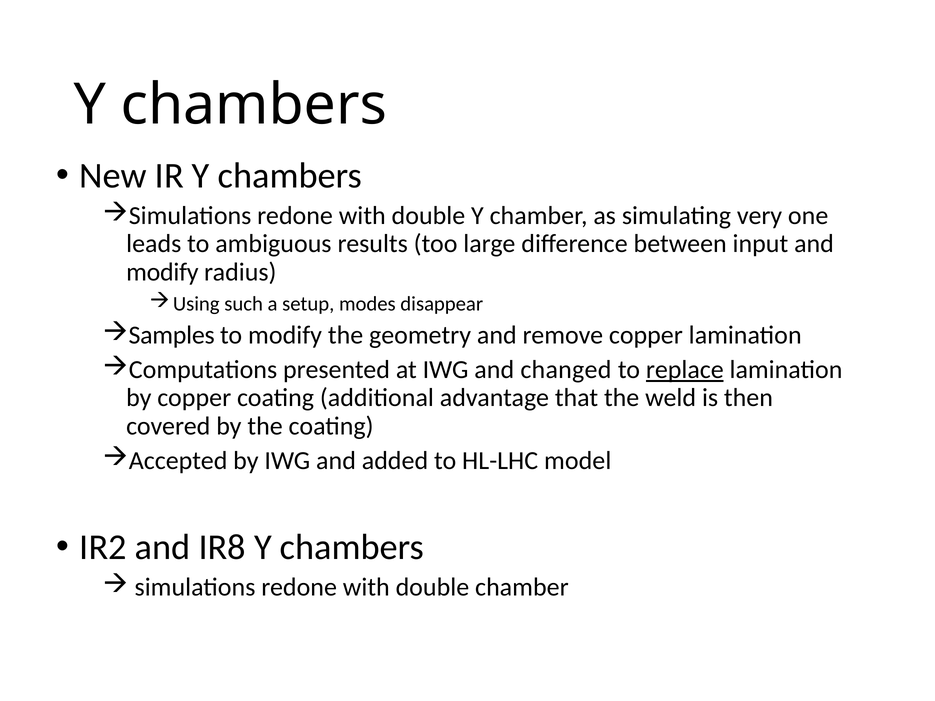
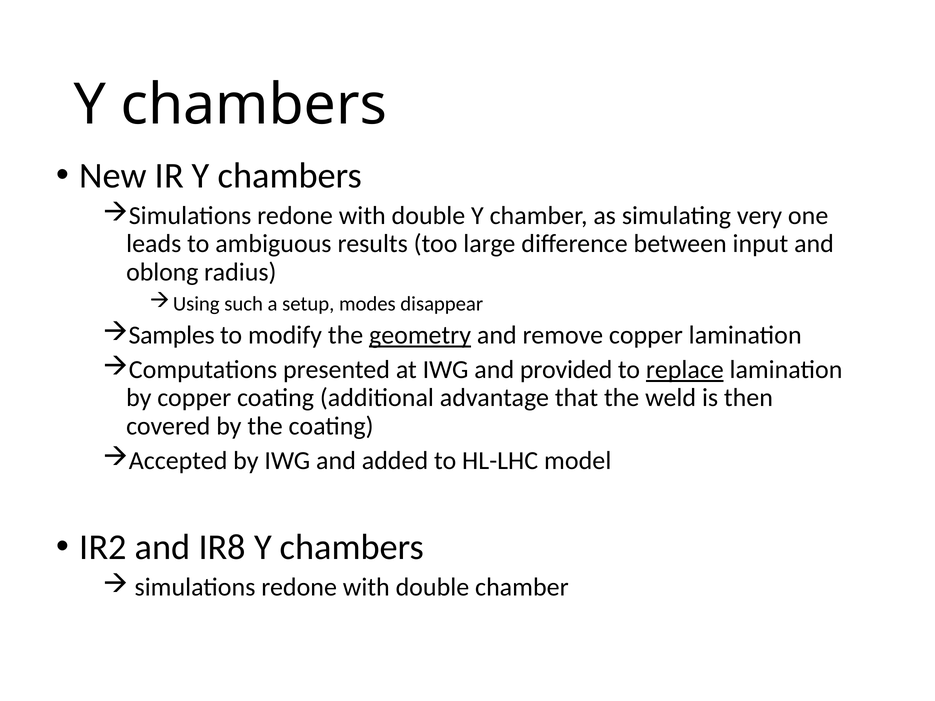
modify: modify -> oblong (162, 272)
geometry underline: none -> present (420, 335)
changed: changed -> provided (566, 370)
